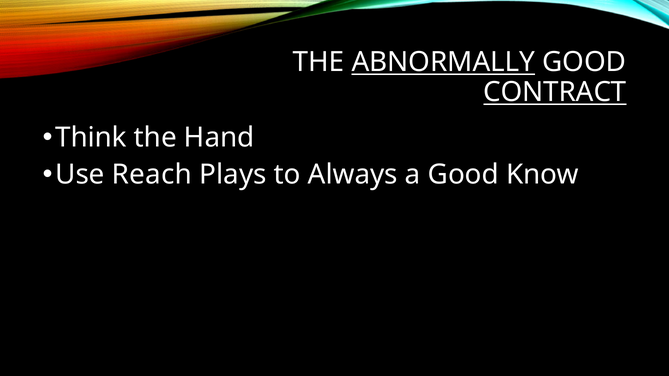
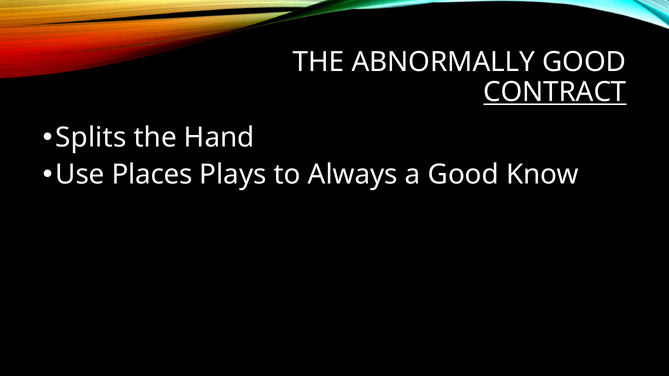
ABNORMALLY underline: present -> none (443, 62)
Think: Think -> Splits (91, 138)
Reach: Reach -> Places (152, 175)
